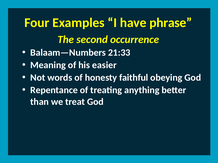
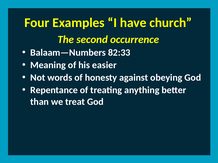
phrase: phrase -> church (171, 23)
21:33: 21:33 -> 82:33 (119, 53)
faithful: faithful -> against (134, 78)
